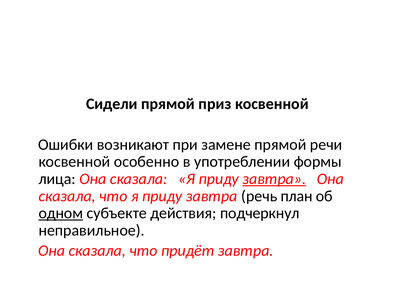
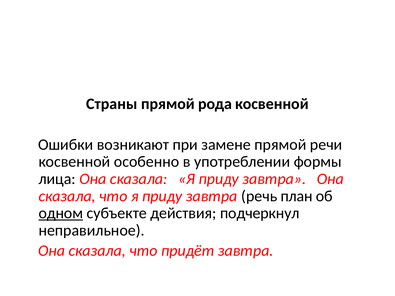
Сидели: Сидели -> Страны (112, 104)
приз: приз -> рода (215, 104)
завтра underline: present -> none (274, 179)
